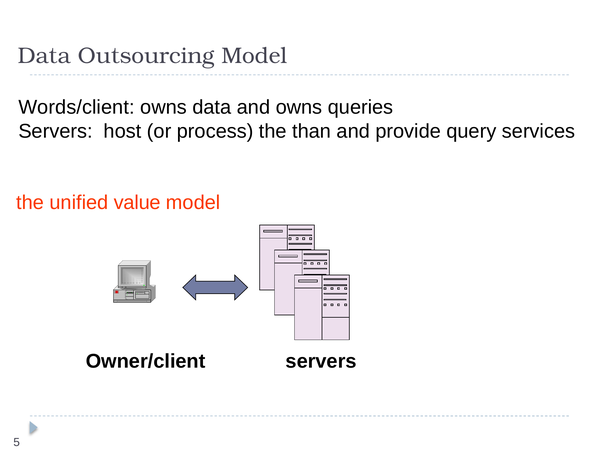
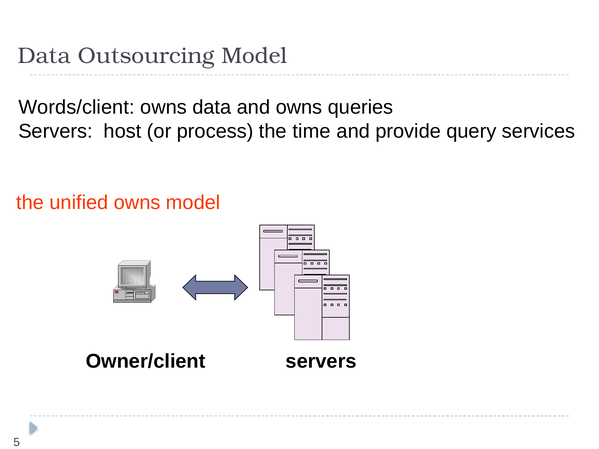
than: than -> time (312, 131)
unified value: value -> owns (137, 203)
